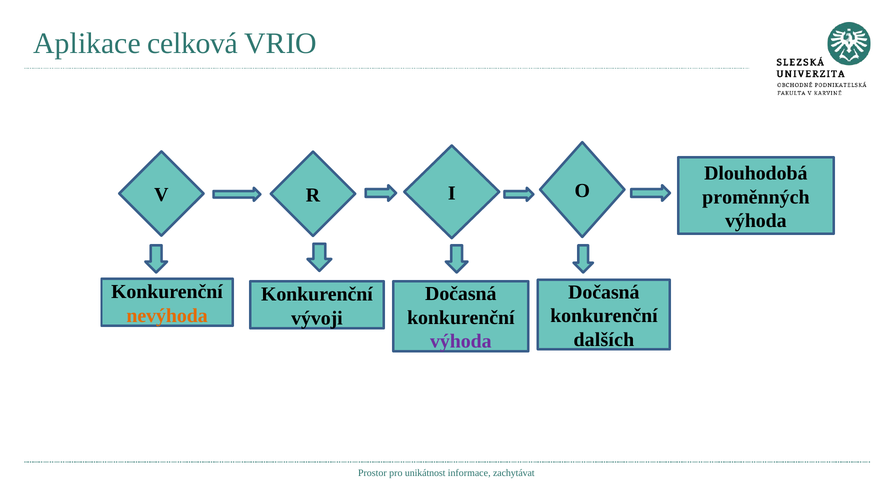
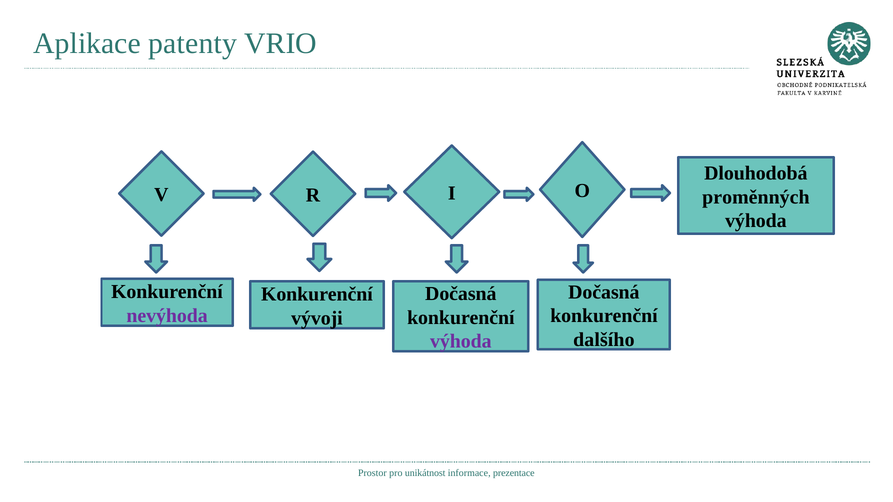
celková: celková -> patenty (193, 43)
nevýhoda colour: orange -> purple (167, 316)
dalších: dalších -> dalšího (604, 340)
zachytávat: zachytávat -> prezentace (514, 473)
